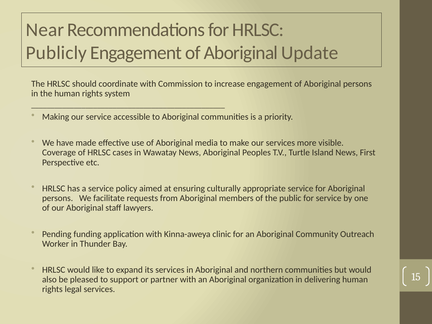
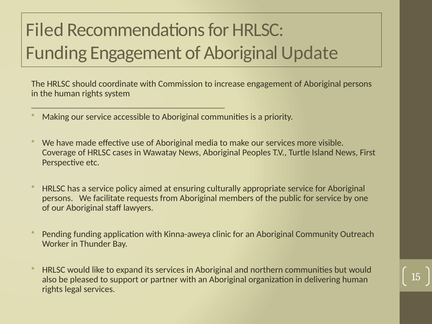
Near: Near -> Filed (45, 30)
Publicly: Publicly -> Funding (57, 53)
